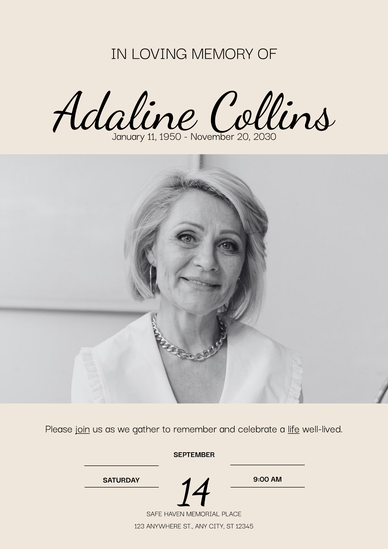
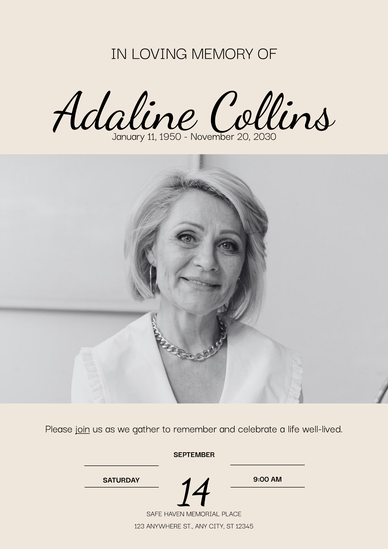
life underline: present -> none (294, 429)
